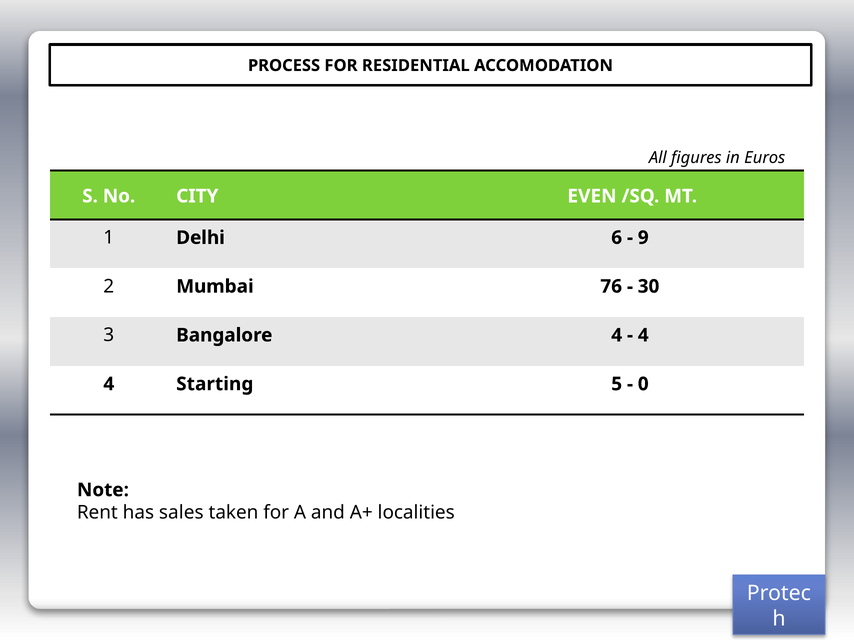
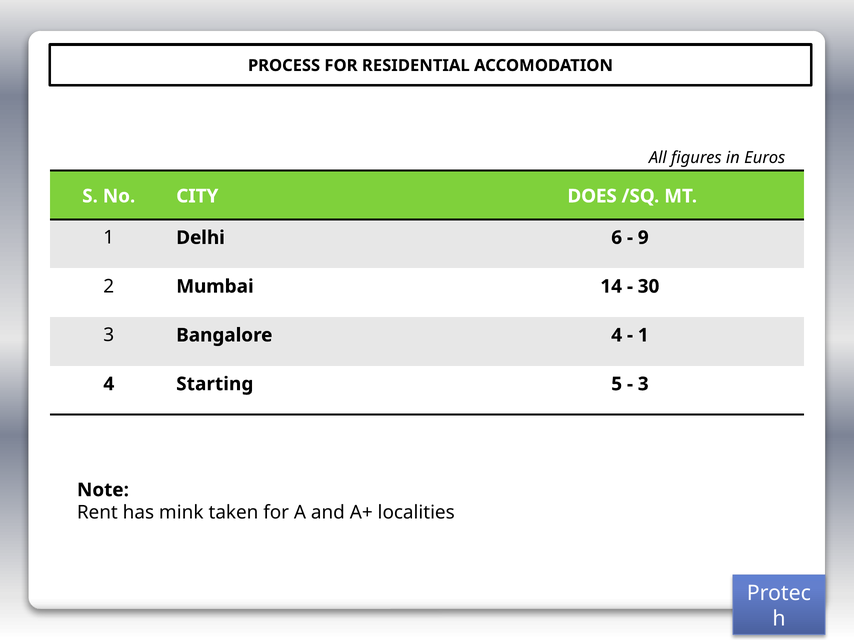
EVEN: EVEN -> DOES (592, 196)
76: 76 -> 14 (611, 287)
4: 4 -> 1 (643, 335)
0: 0 -> 3 (643, 384)
sales: sales -> mink (181, 513)
